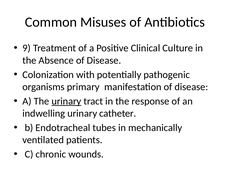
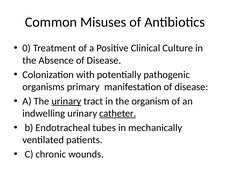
9: 9 -> 0 (27, 48)
response: response -> organism (150, 101)
catheter underline: none -> present (118, 114)
